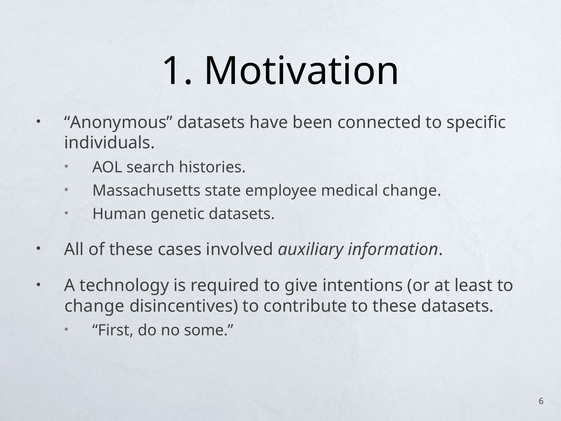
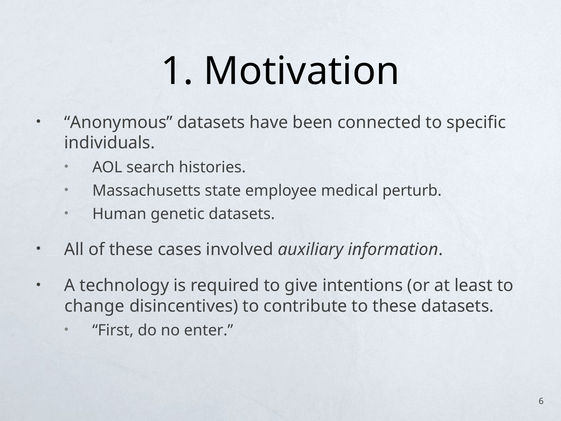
medical change: change -> perturb (412, 191)
some: some -> enter (209, 330)
